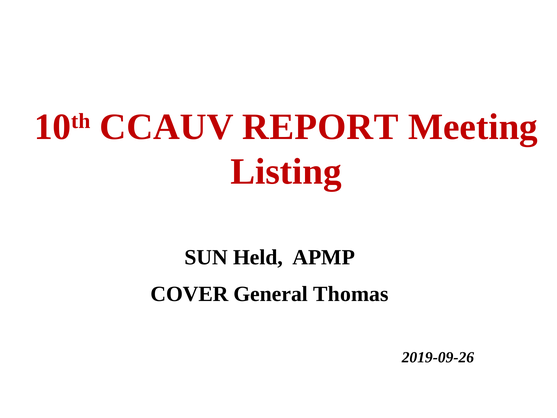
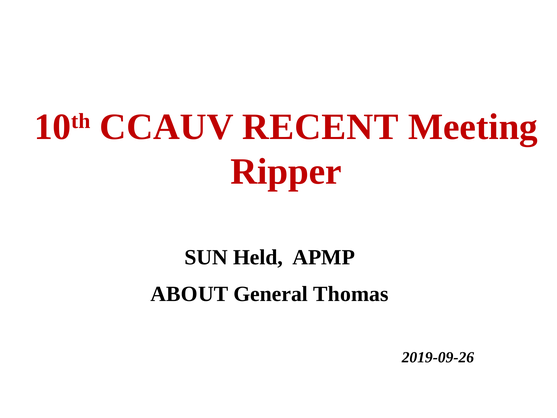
REPORT: REPORT -> RECENT (320, 127)
Listing: Listing -> Ripper (286, 171)
COVER: COVER -> ABOUT (189, 294)
